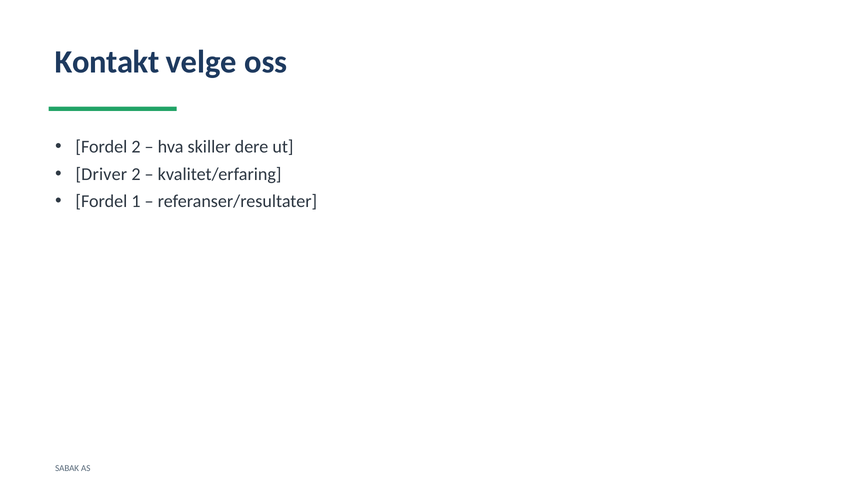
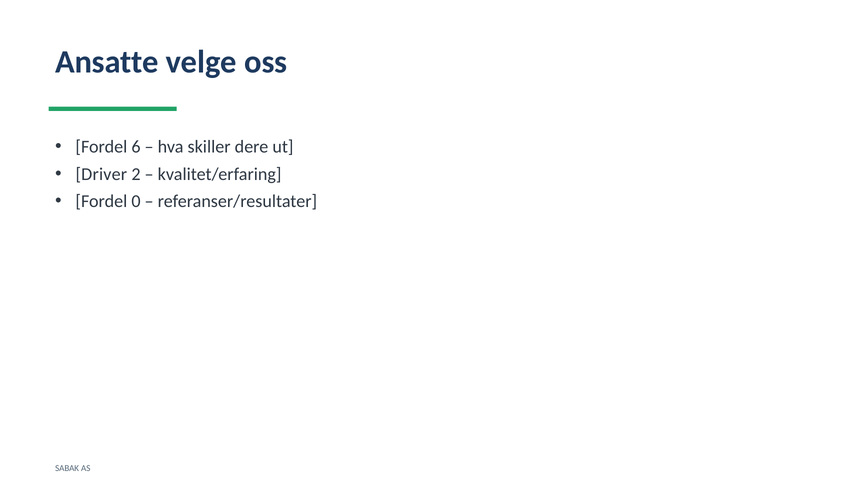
Kontakt: Kontakt -> Ansatte (107, 62)
Fordel 2: 2 -> 6 (136, 147)
1: 1 -> 0 (136, 201)
